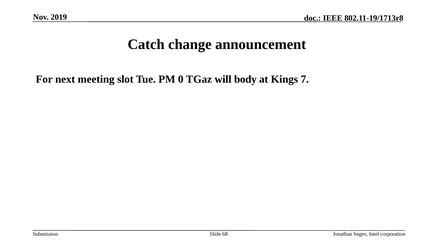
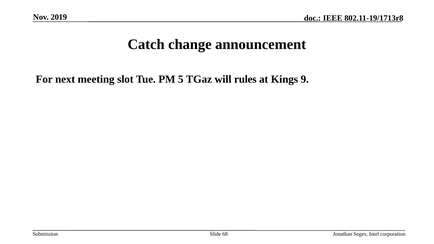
0: 0 -> 5 (181, 79)
body: body -> rules (245, 79)
7: 7 -> 9 (305, 79)
